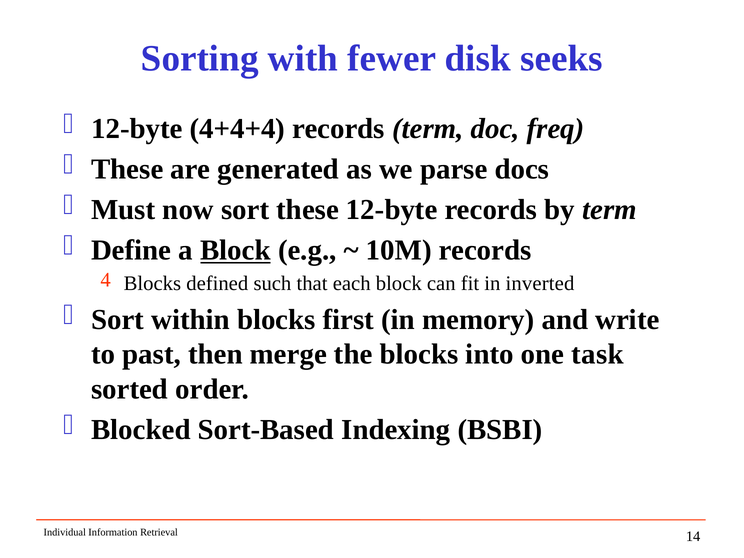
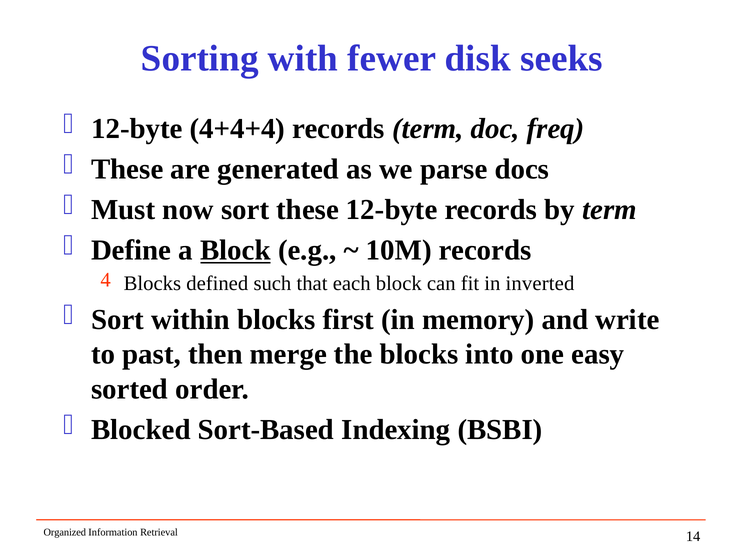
task: task -> easy (598, 354)
Individual: Individual -> Organized (65, 532)
